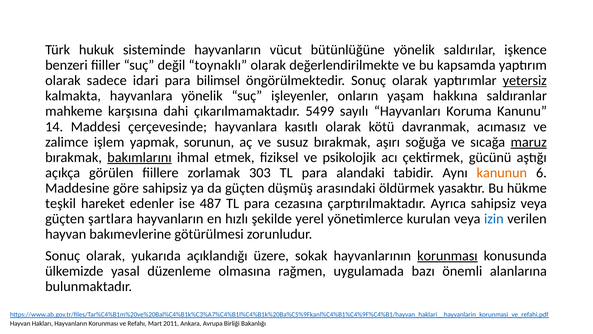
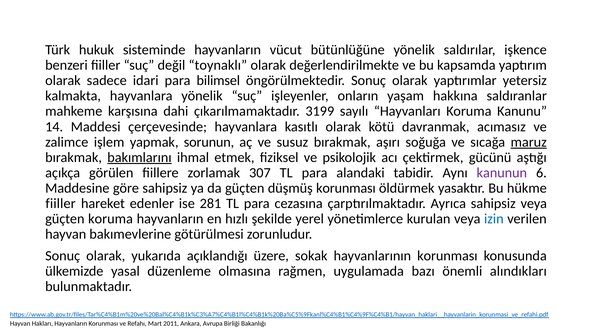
yetersiz underline: present -> none (525, 80)
5499: 5499 -> 3199 (320, 111)
303: 303 -> 307 (260, 172)
kanunun colour: orange -> purple (502, 172)
düşmüş arasındaki: arasındaki -> korunması (346, 188)
teşkil: teşkil -> fiiller (61, 203)
487: 487 -> 281 (210, 203)
güçten şartlara: şartlara -> koruma (111, 219)
korunması underline: present -> none (447, 255)
alanlarına: alanlarına -> alındıkları (518, 271)
